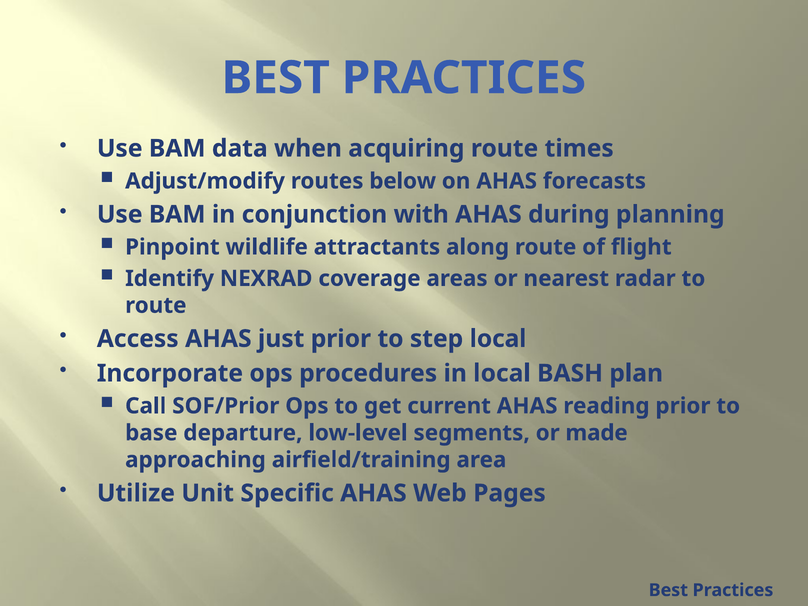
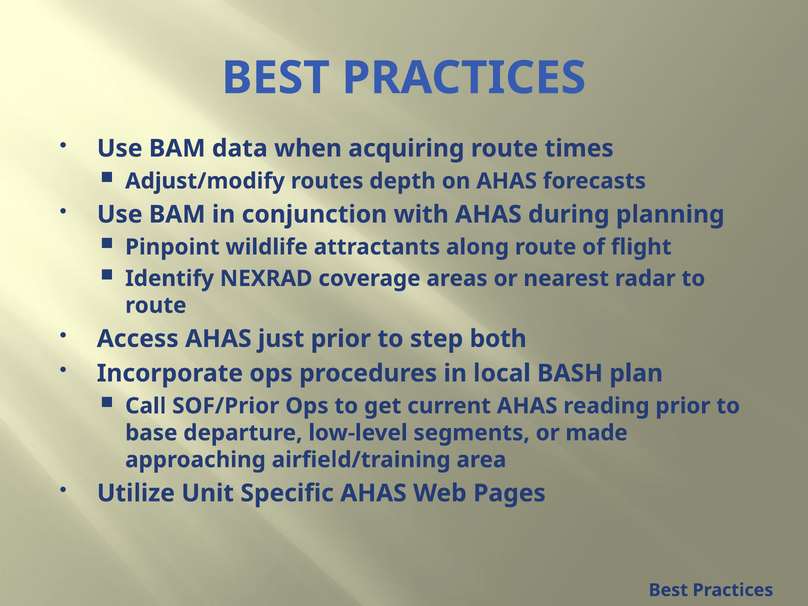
below: below -> depth (403, 181)
step local: local -> both (498, 339)
